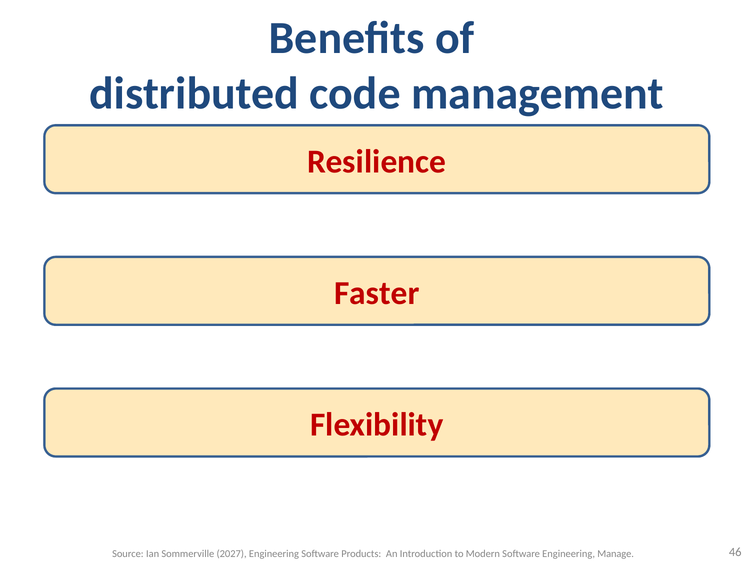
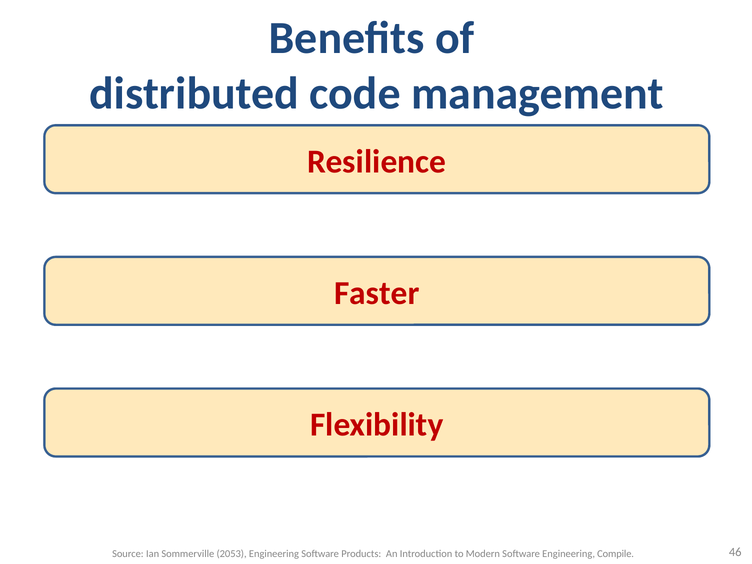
2027: 2027 -> 2053 (232, 554)
Manage: Manage -> Compile (616, 554)
